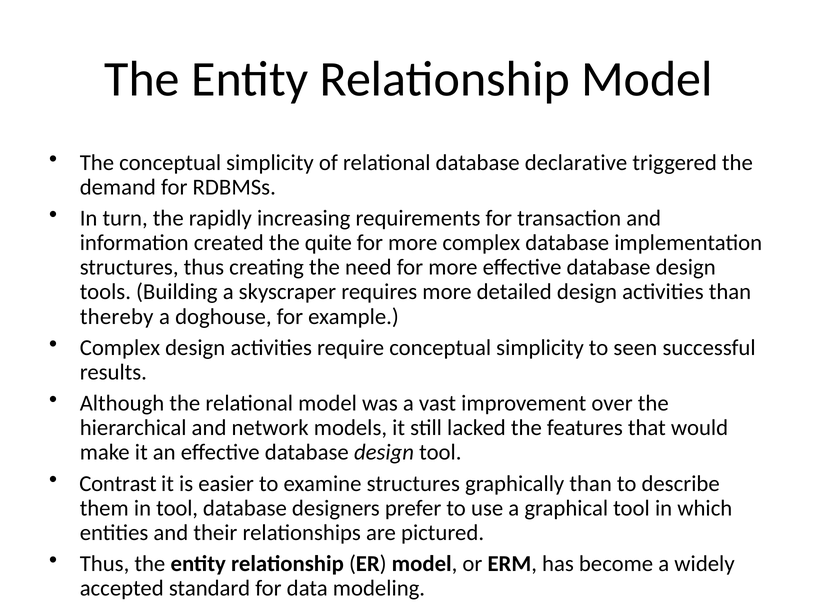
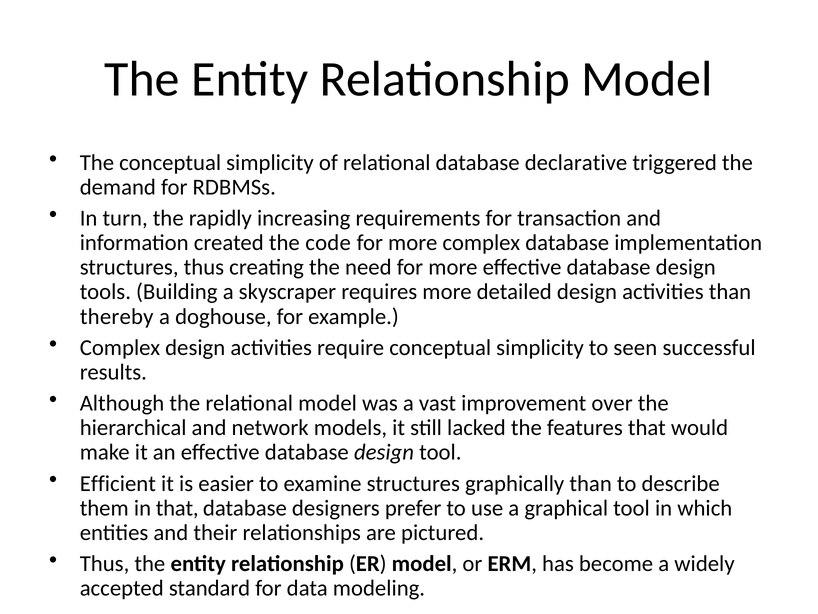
quite: quite -> code (328, 243)
Contrast: Contrast -> Efficient (118, 483)
in tool: tool -> that (177, 508)
